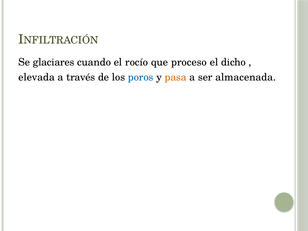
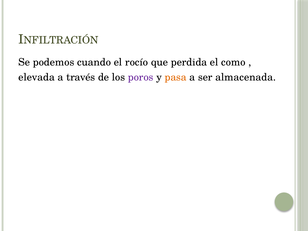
glaciares: glaciares -> podemos (54, 62)
proceso: proceso -> perdida (189, 62)
dicho: dicho -> como (233, 62)
poros colour: blue -> purple (141, 77)
